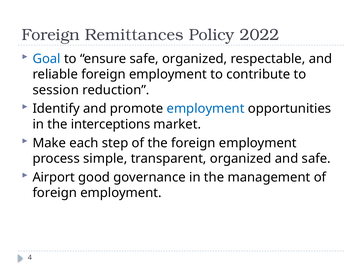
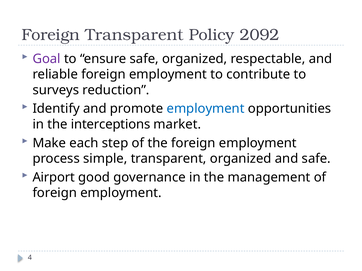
Foreign Remittances: Remittances -> Transparent (134, 35)
2022: 2022 -> 2092 (260, 35)
Goal colour: blue -> purple (47, 59)
session: session -> surveys (56, 90)
